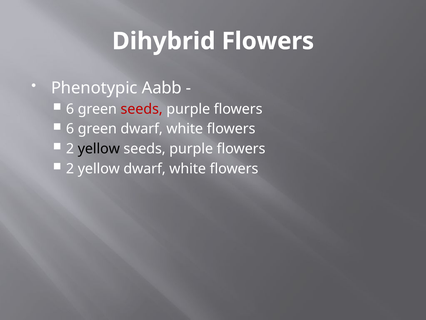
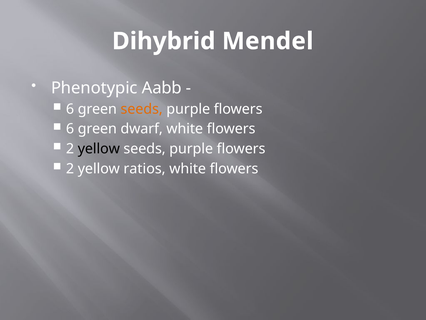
Dihybrid Flowers: Flowers -> Mendel (268, 41)
seeds colour: red -> orange (142, 109)
yellow dwarf: dwarf -> ratios (145, 169)
